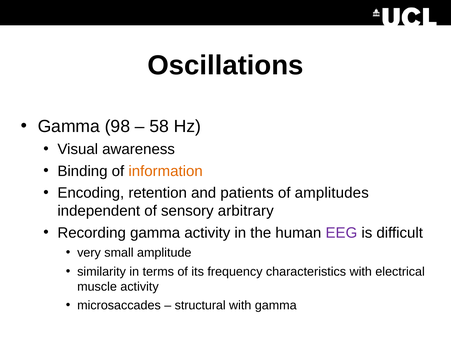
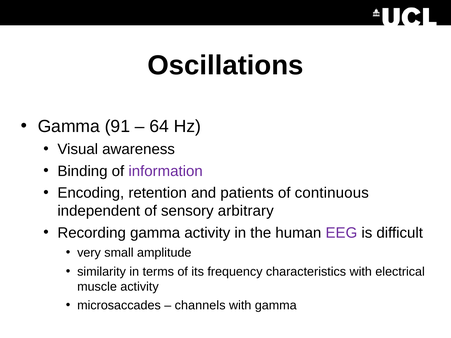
98: 98 -> 91 (117, 126)
58: 58 -> 64 (159, 126)
information colour: orange -> purple (166, 171)
amplitudes: amplitudes -> continuous (332, 193)
structural: structural -> channels (200, 306)
